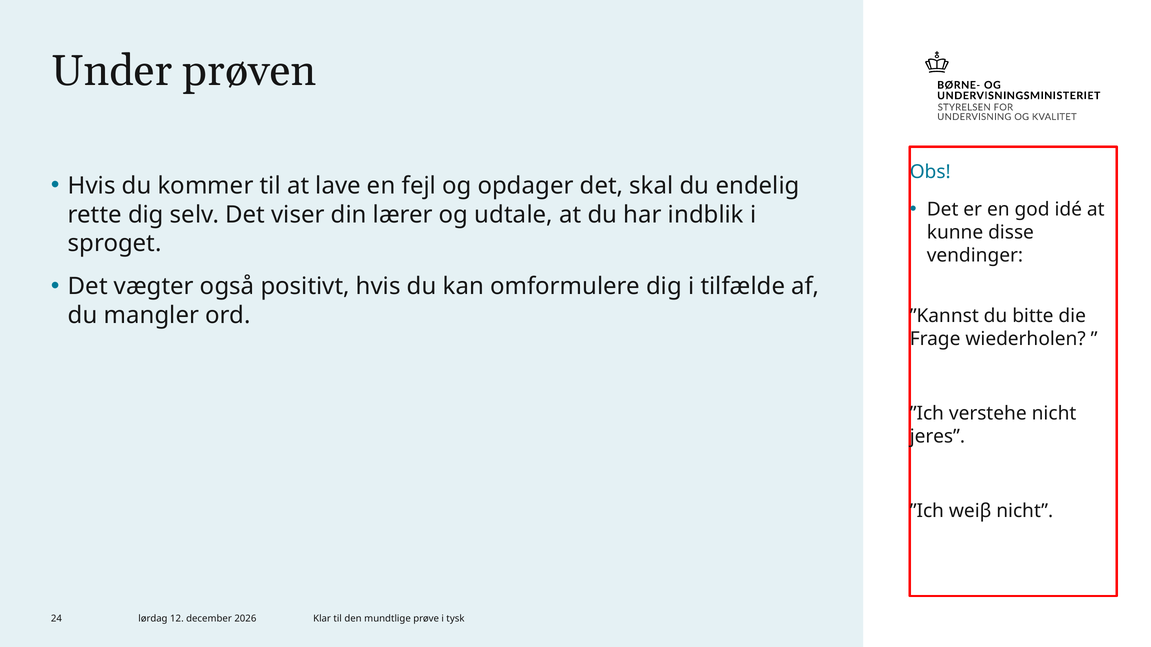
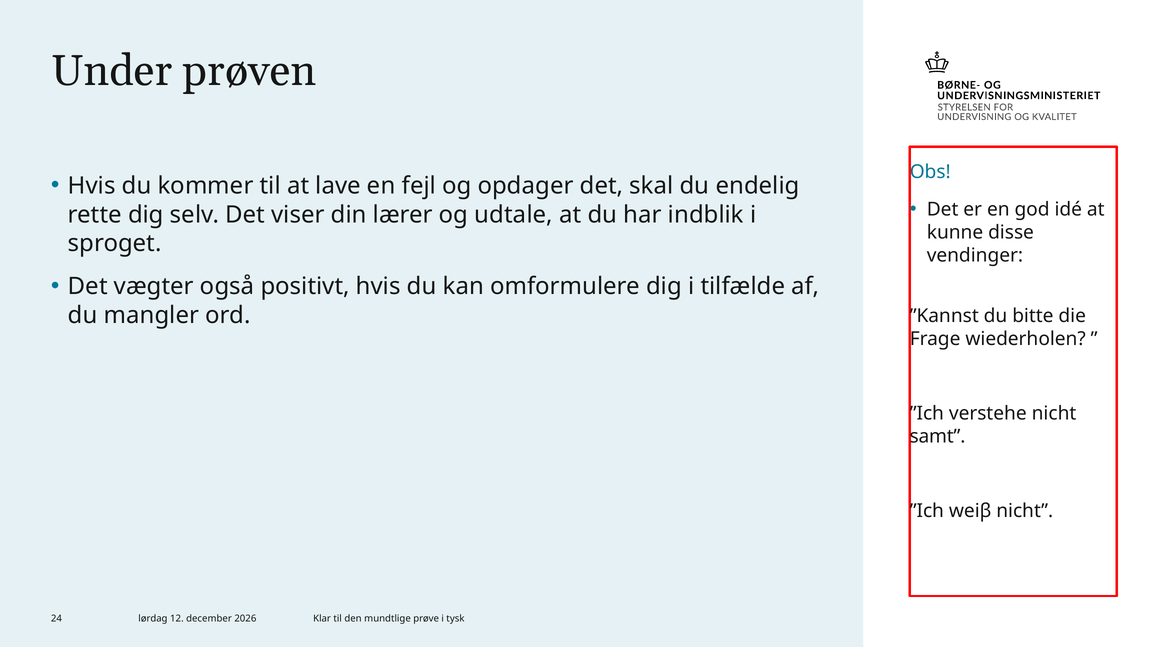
jeres: jeres -> samt (937, 437)
